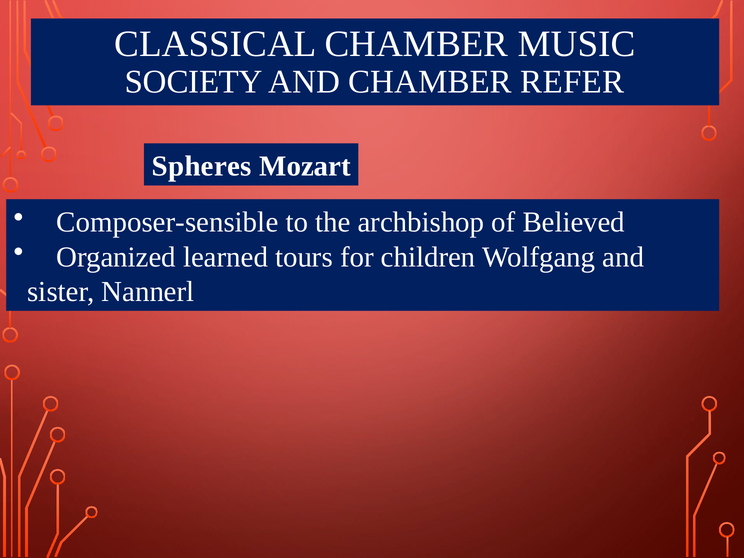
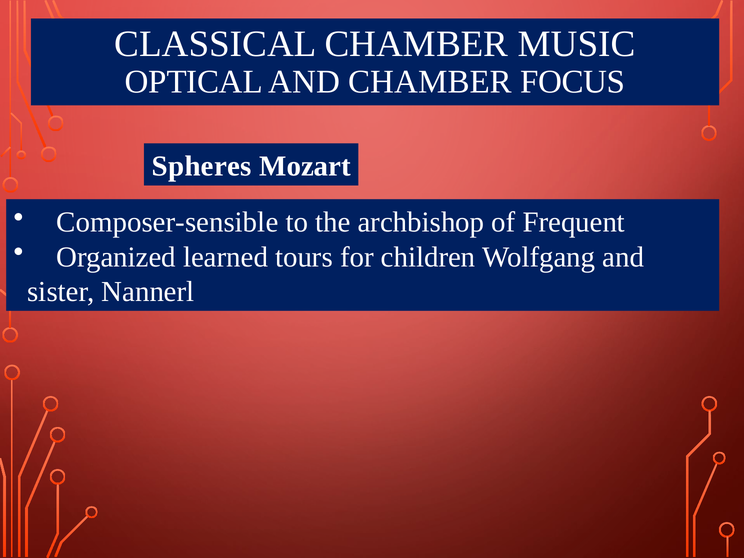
SOCIETY: SOCIETY -> OPTICAL (194, 82)
REFER: REFER -> FOCUS (573, 82)
Believed: Believed -> Frequent (574, 222)
